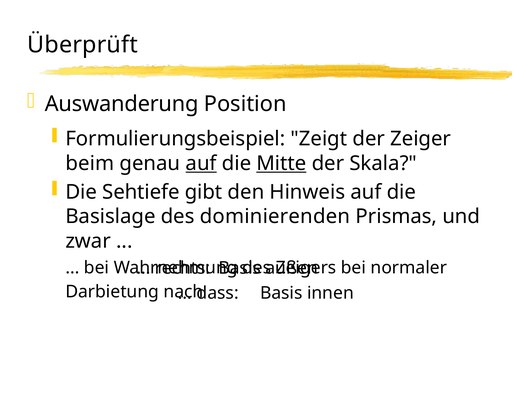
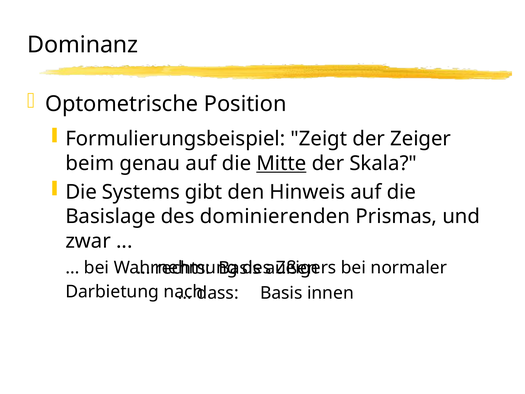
Überprüft: Überprüft -> Dominanz (83, 45)
Auswanderung: Auswanderung -> Optometrische (122, 104)
auf underline: present -> none (201, 163)
Sehtiefe: Sehtiefe -> Systems (141, 192)
